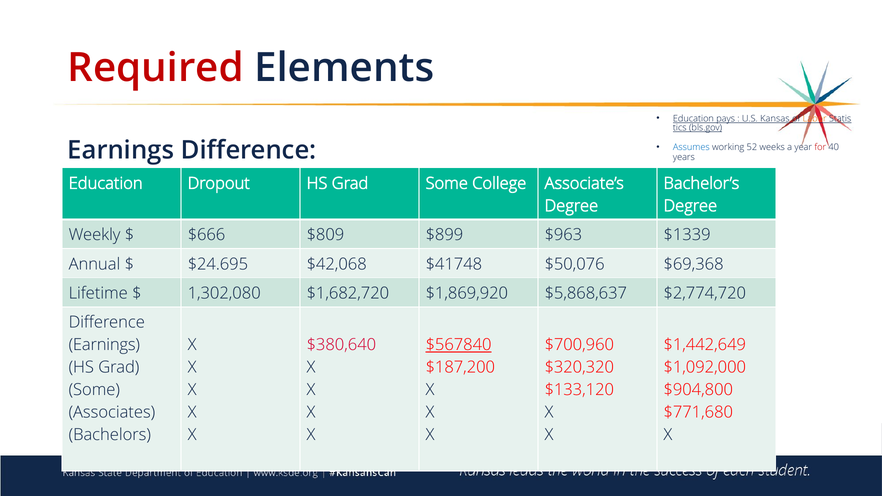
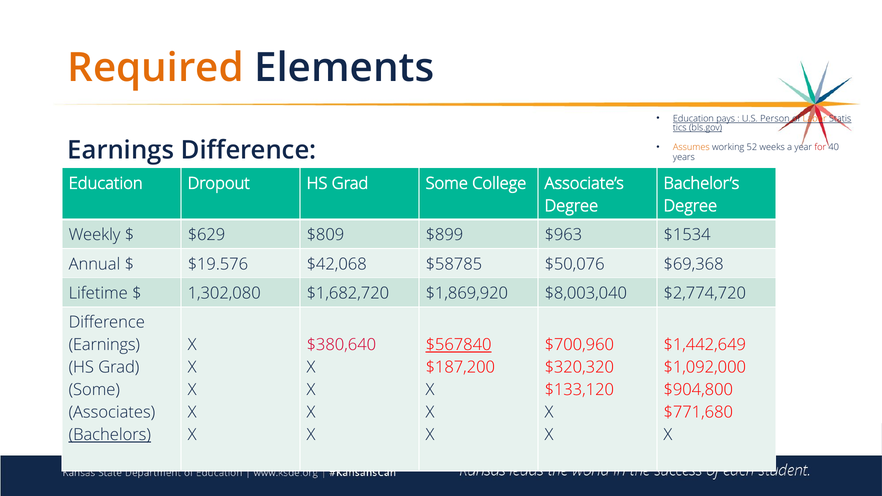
Required colour: red -> orange (156, 68)
Kansas: Kansas -> Person (775, 119)
Assumes colour: blue -> orange (691, 147)
$666: $666 -> $629 (206, 235)
$1339: $1339 -> $1534 (687, 235)
$24.695: $24.695 -> $19.576 (218, 264)
$41748: $41748 -> $58785 (454, 264)
$5,868,637: $5,868,637 -> $8,003,040 (586, 293)
Bachelors underline: none -> present (110, 435)
